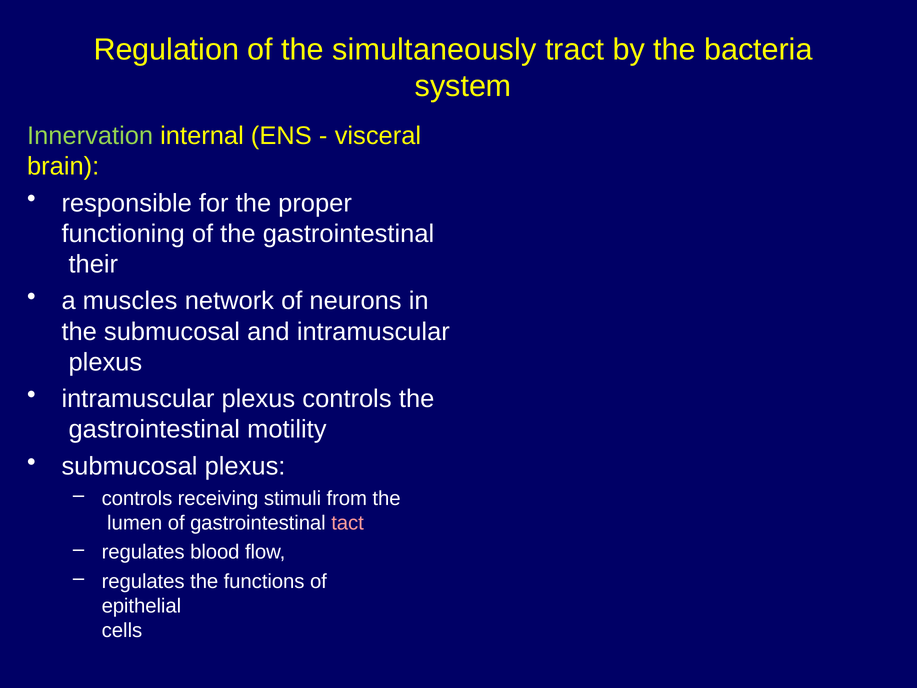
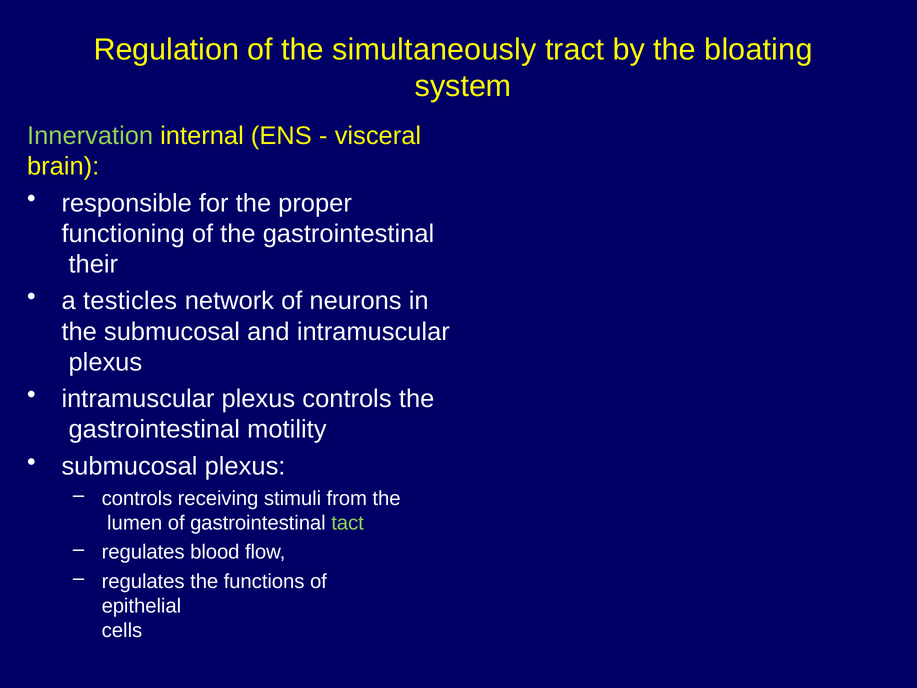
bacteria: bacteria -> bloating (758, 49)
muscles: muscles -> testicles (130, 301)
tact colour: pink -> light green (348, 523)
